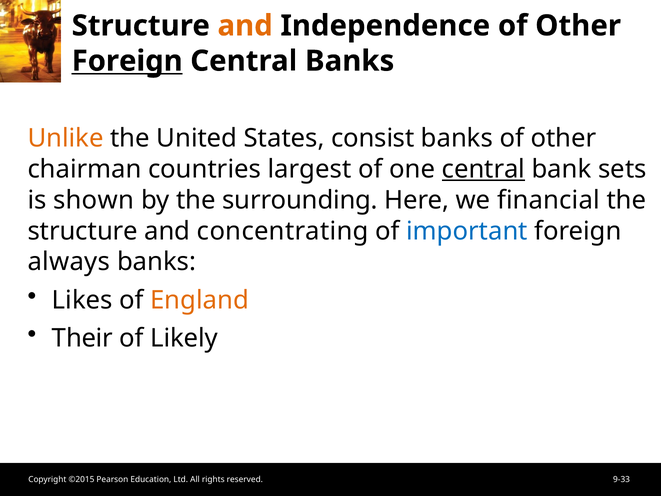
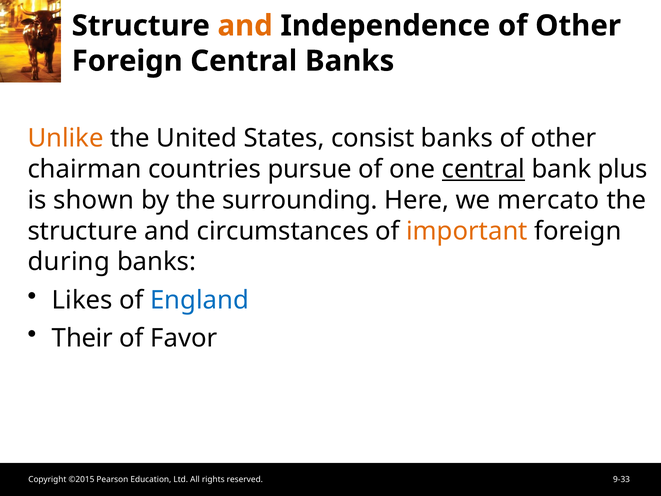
Foreign underline: present -> none (127, 61)
largest: largest -> pursue (310, 169)
sets: sets -> plus (623, 169)
financial: financial -> mercato (548, 200)
concentrating: concentrating -> circumstances (283, 231)
important colour: blue -> orange (467, 231)
always: always -> during (69, 262)
England colour: orange -> blue (200, 300)
Likely: Likely -> Favor (184, 338)
